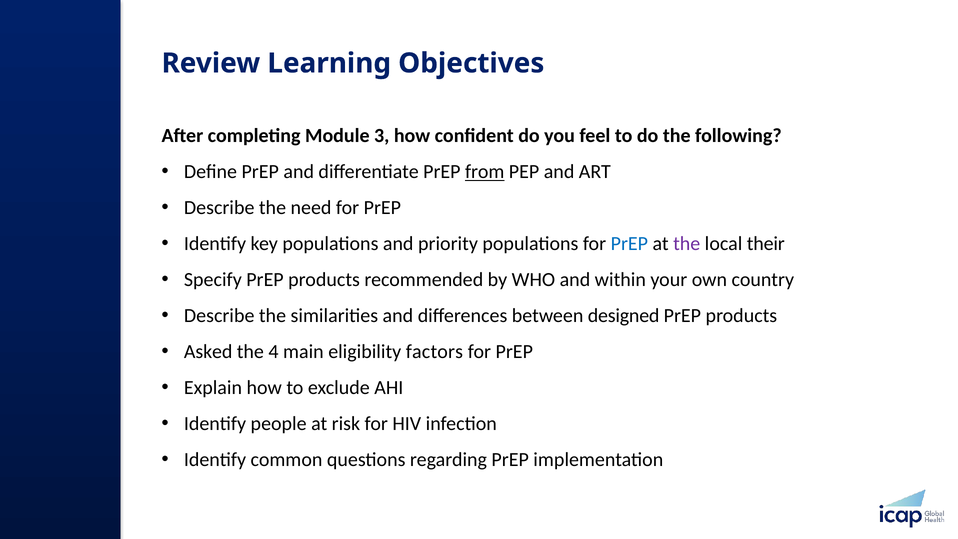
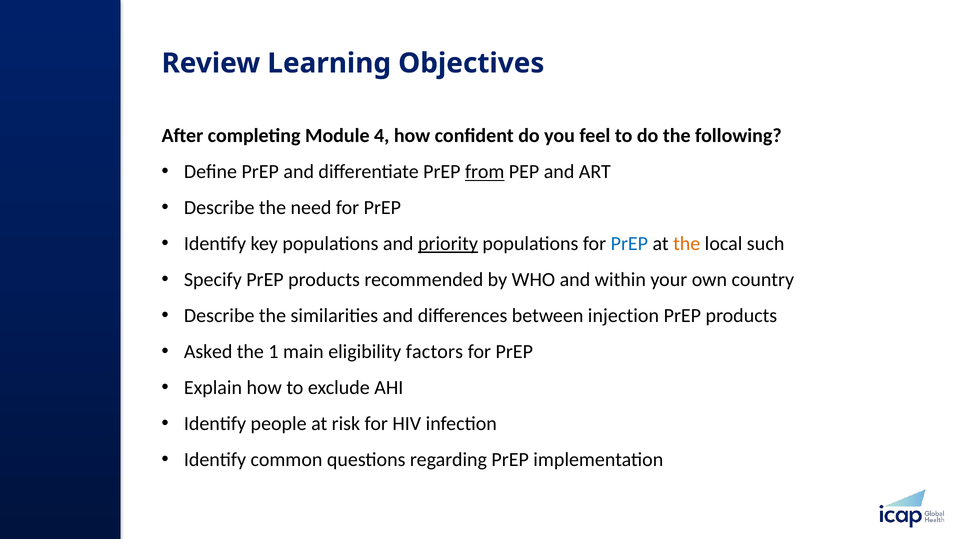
3: 3 -> 4 (382, 136)
priority underline: none -> present (448, 244)
the colour: purple -> orange (687, 244)
their: their -> such (766, 244)
designed: designed -> injection (623, 316)
4: 4 -> 1 (274, 352)
